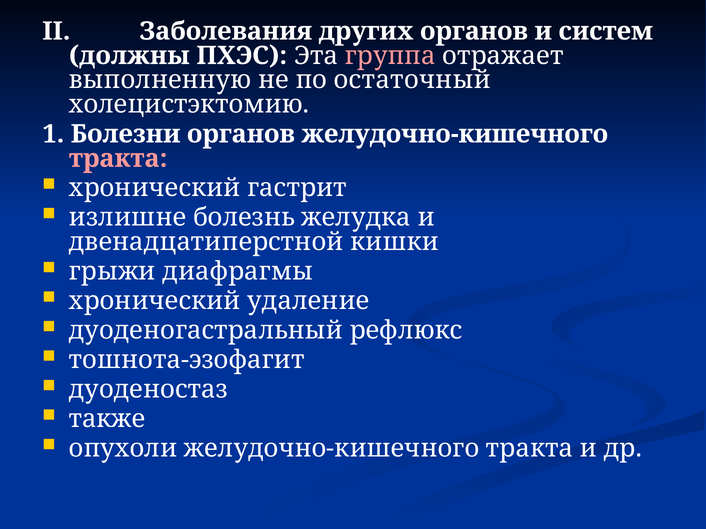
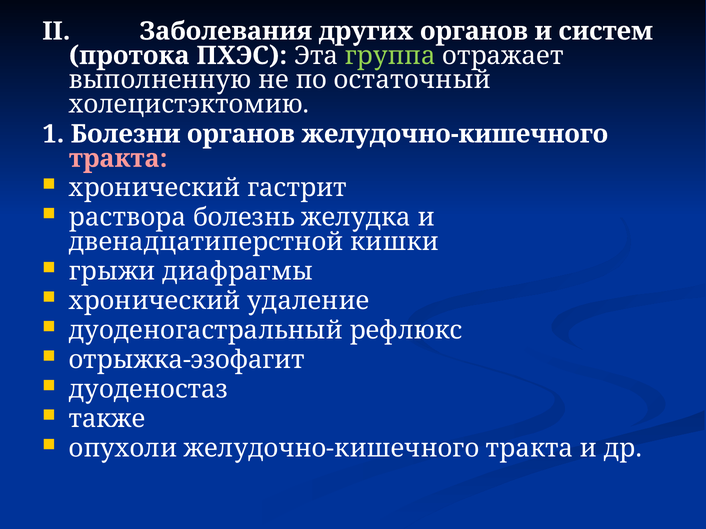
должны: должны -> протока (129, 56)
группа colour: pink -> light green (390, 56)
излишне: излишне -> раствора (128, 218)
тошнота-эзофагит: тошнота-эзофагит -> отрыжка-эзофагит (187, 360)
